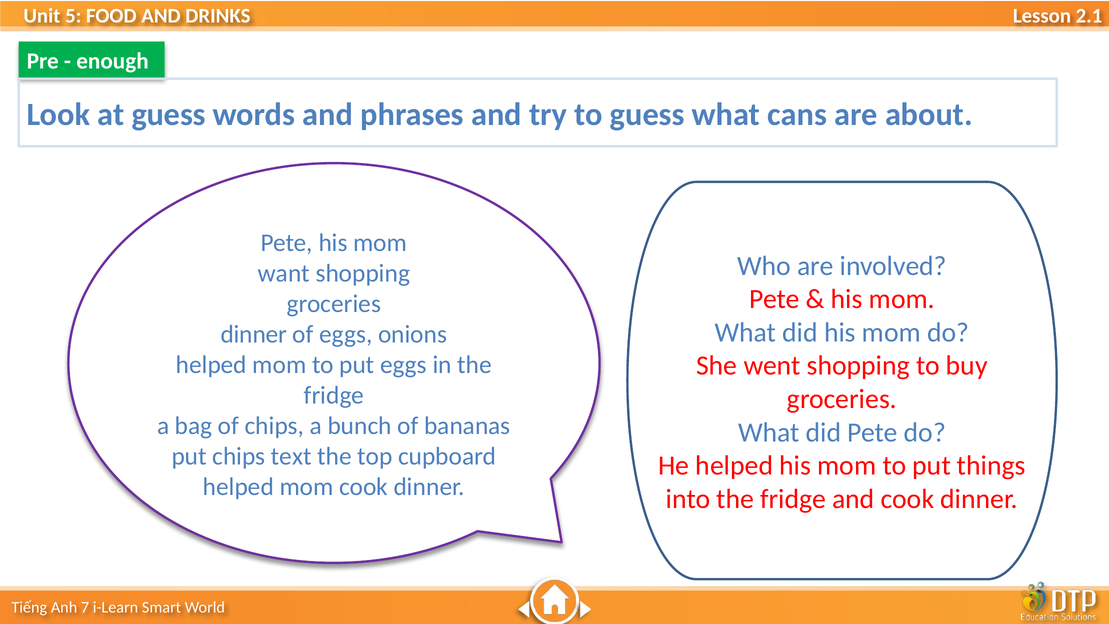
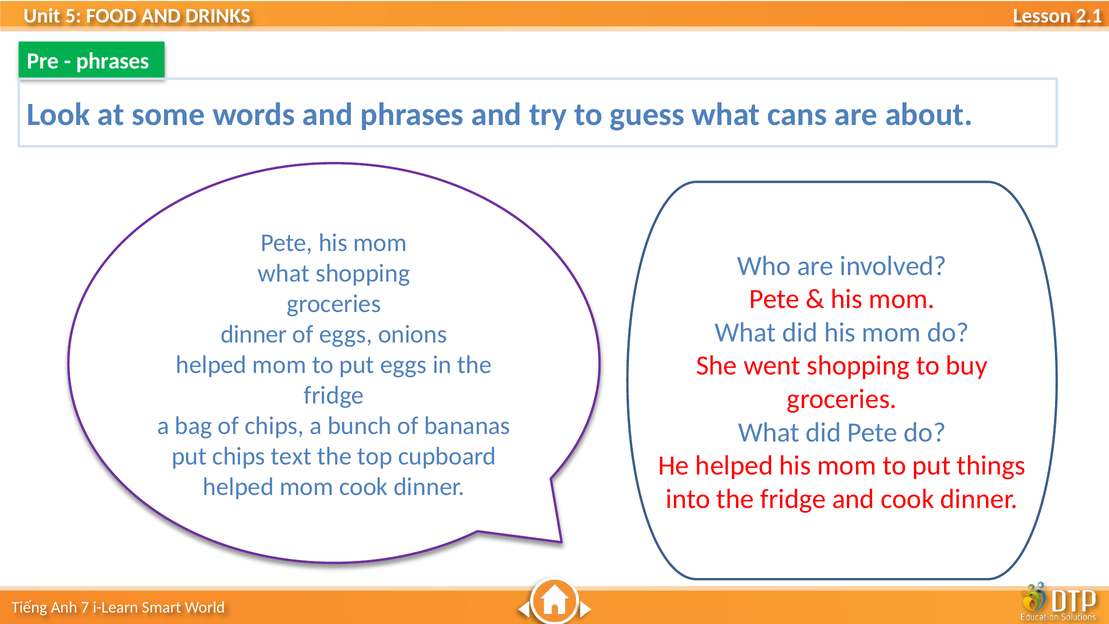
enough: enough -> phrases (113, 61)
at guess: guess -> some (168, 115)
want: want -> what (284, 273)
